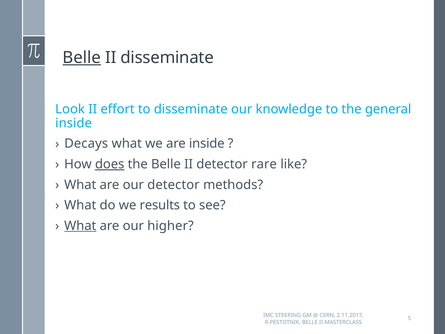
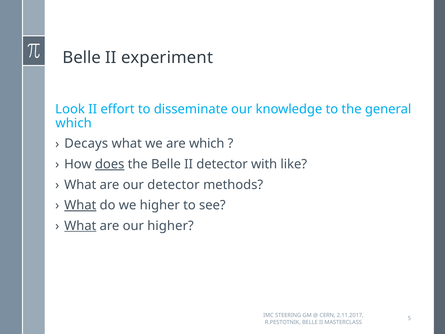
Belle underline: present -> none (82, 58)
II disseminate: disseminate -> experiment (167, 58)
inside: inside -> which (74, 123)
are inside: inside -> which (207, 144)
rare: rare -> with (264, 164)
What underline: none -> present (80, 205)
we results: results -> higher (160, 205)
